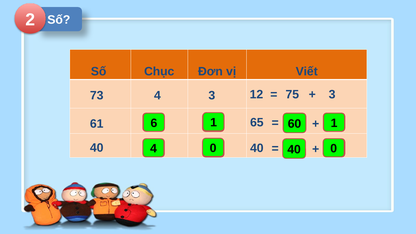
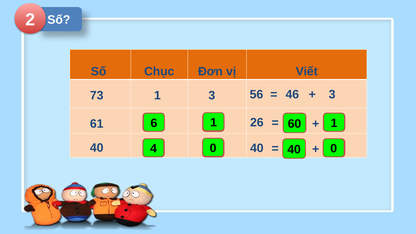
73 4: 4 -> 1 (157, 95)
12: 12 -> 56 (256, 95)
75: 75 -> 46 (292, 95)
65: 65 -> 26 (257, 122)
